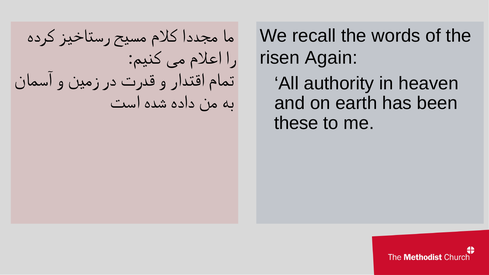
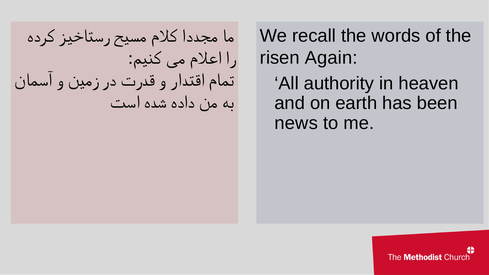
these: these -> news (296, 123)
